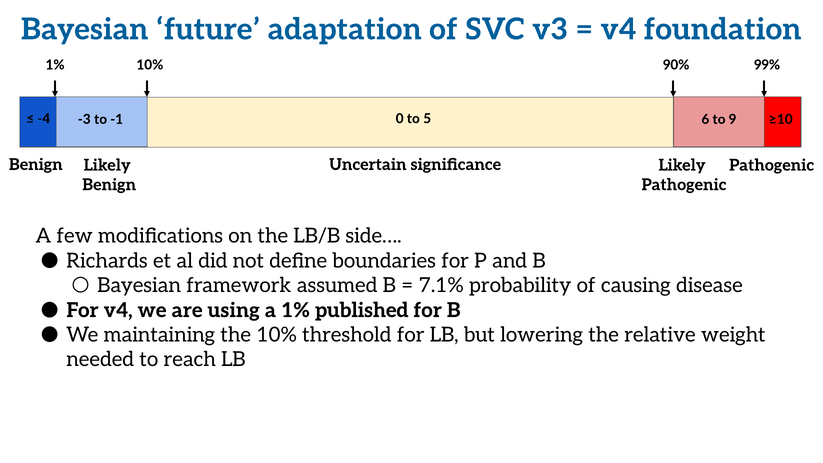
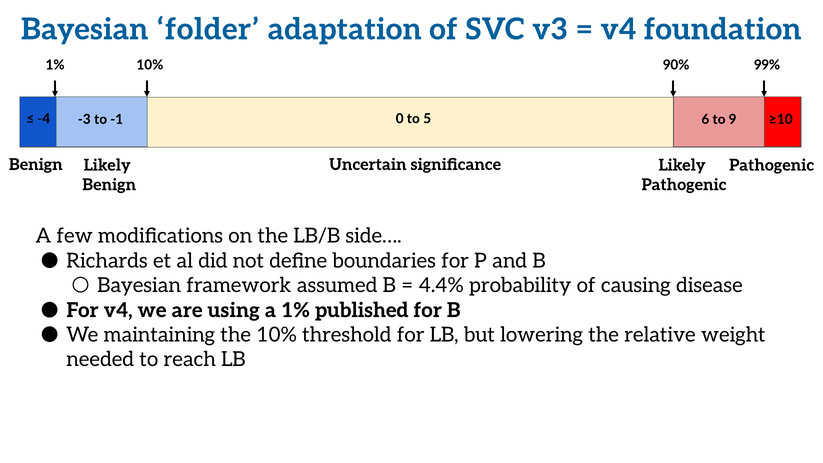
future: future -> folder (208, 29)
7.1%: 7.1% -> 4.4% (441, 286)
